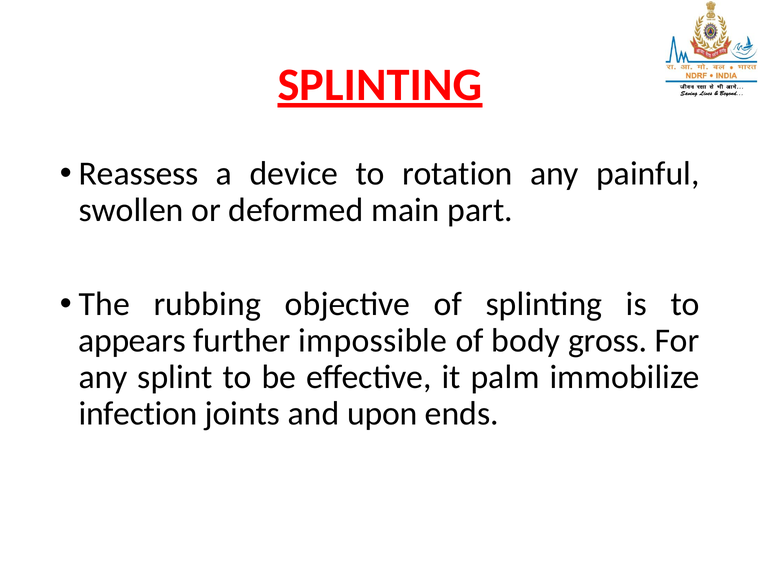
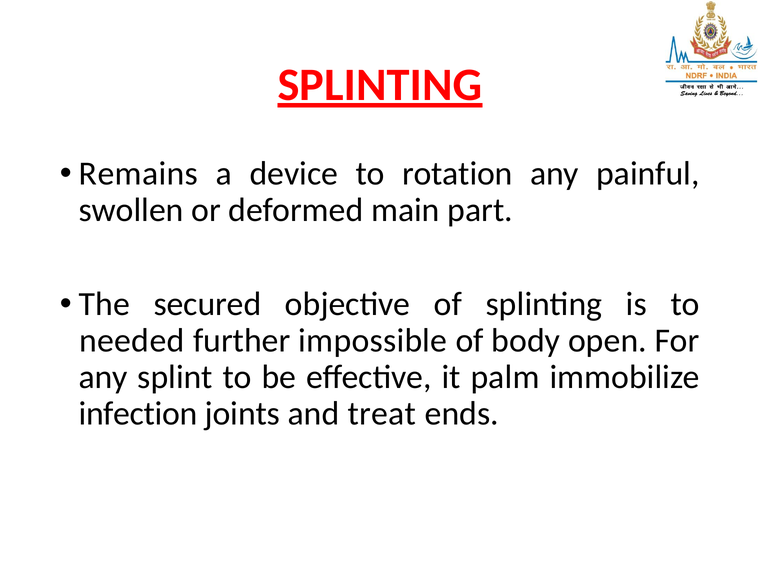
Reassess: Reassess -> Remains (138, 174)
rubbing: rubbing -> secured (207, 304)
appears: appears -> needed (132, 341)
gross: gross -> open (607, 341)
upon: upon -> treat (382, 414)
